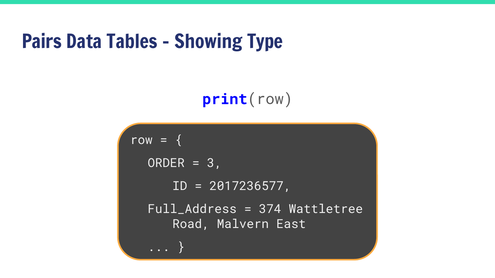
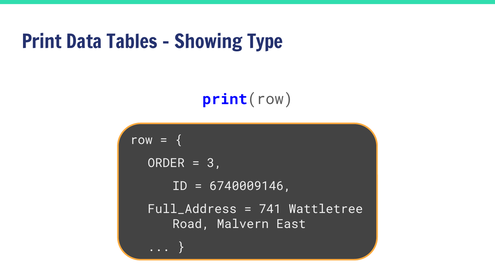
Pairs: Pairs -> Print (42, 42)
2017236577: 2017236577 -> 6740009146 (250, 186)
374: 374 -> 741 (270, 209)
